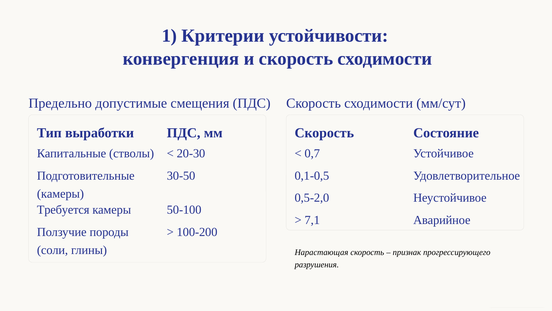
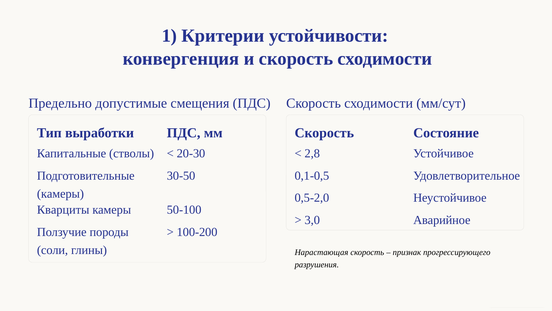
0,7: 0,7 -> 2,8 (312, 153)
Требуется: Требуется -> Кварциты (63, 210)
7,1: 7,1 -> 3,0 (312, 220)
